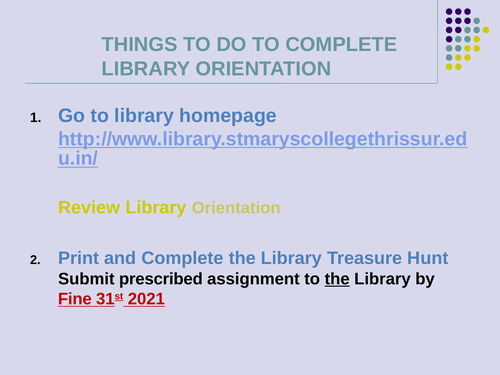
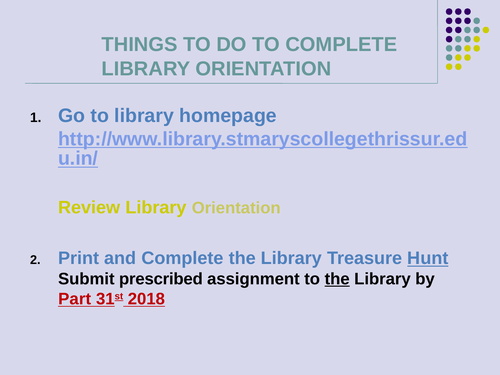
Hunt underline: none -> present (428, 258)
Fine: Fine -> Part (75, 299)
2021: 2021 -> 2018 (146, 299)
